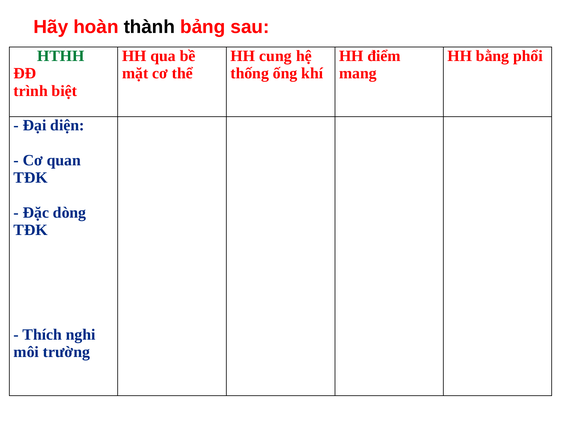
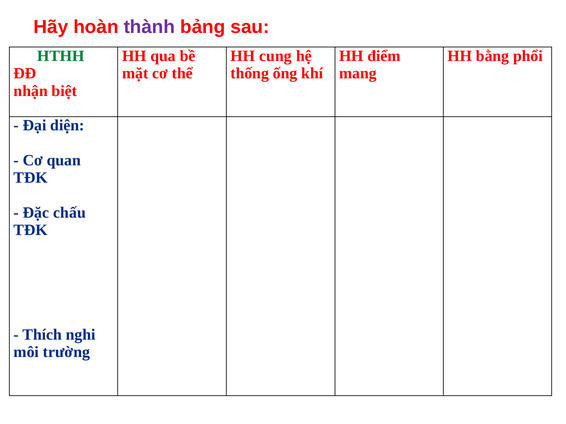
thành colour: black -> purple (149, 27)
trình: trình -> nhận (31, 91)
dòng: dòng -> chấu (69, 213)
